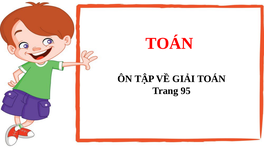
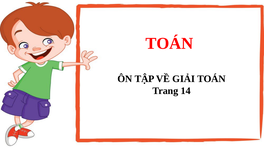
95: 95 -> 14 (186, 90)
